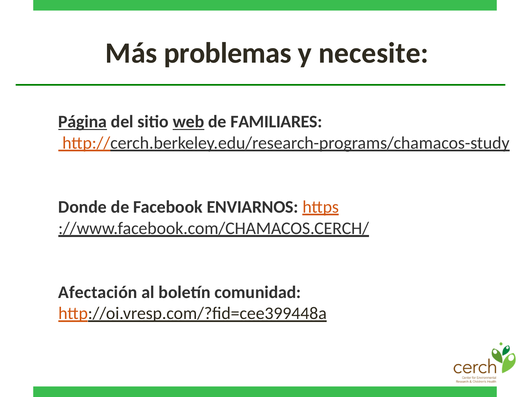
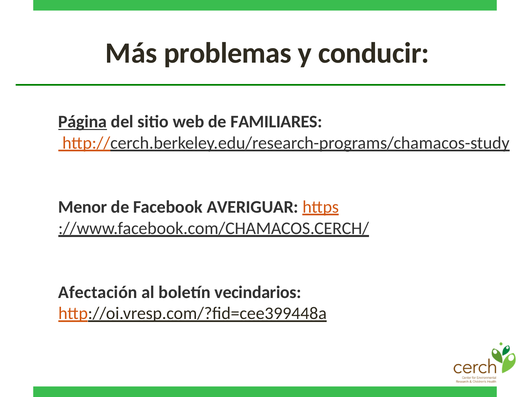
necesite: necesite -> conducir (374, 53)
web underline: present -> none (189, 122)
Donde: Donde -> Menor (83, 207)
ENVIARNOS: ENVIARNOS -> AVERIGUAR (253, 207)
comunidad: comunidad -> vecindarios (258, 293)
